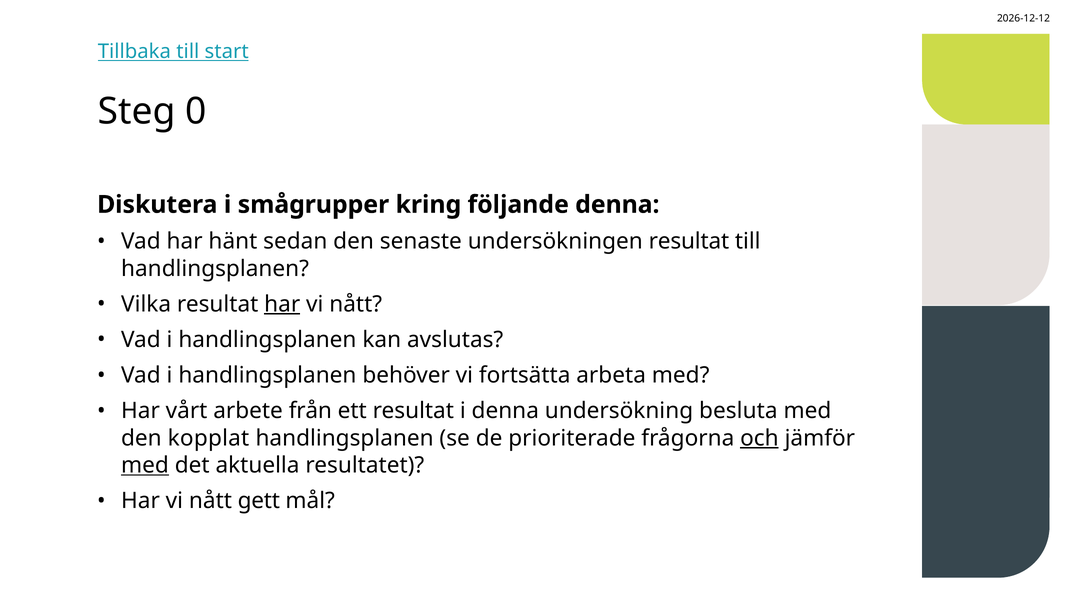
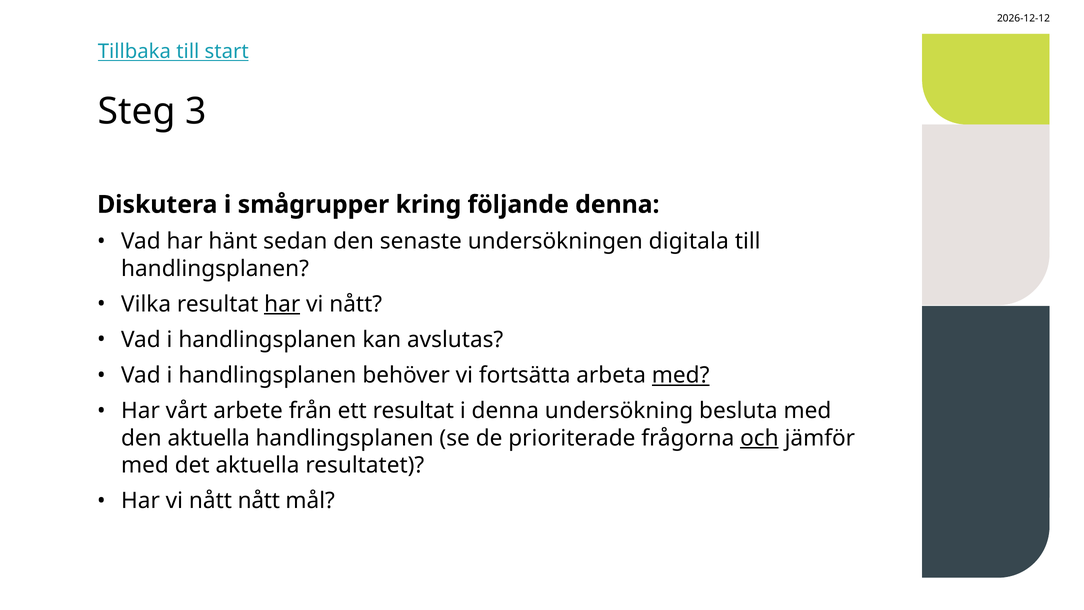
0: 0 -> 3 (196, 111)
undersökningen resultat: resultat -> digitala (689, 241)
med underline: none -> present (681, 375)
den kopplat: kopplat -> aktuella (209, 438)
med underline: present -> none (145, 465)
nått gett: gett -> nått (259, 501)
